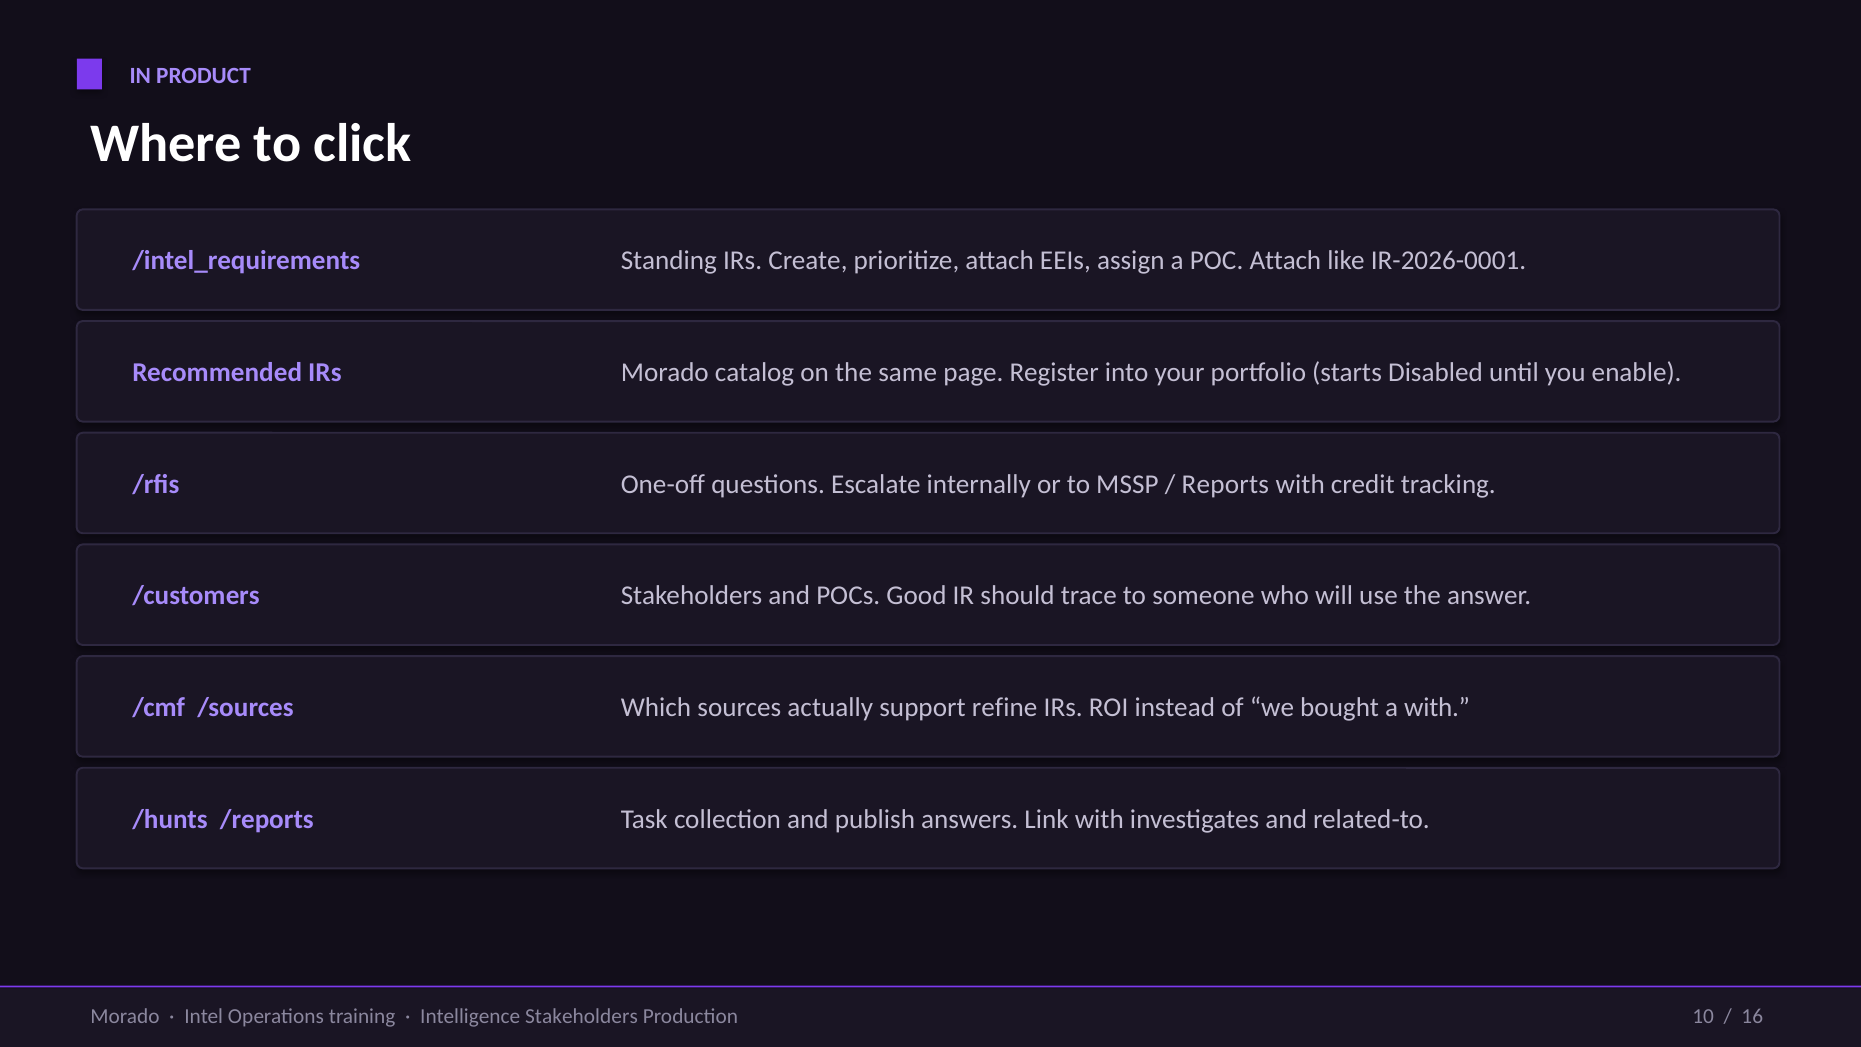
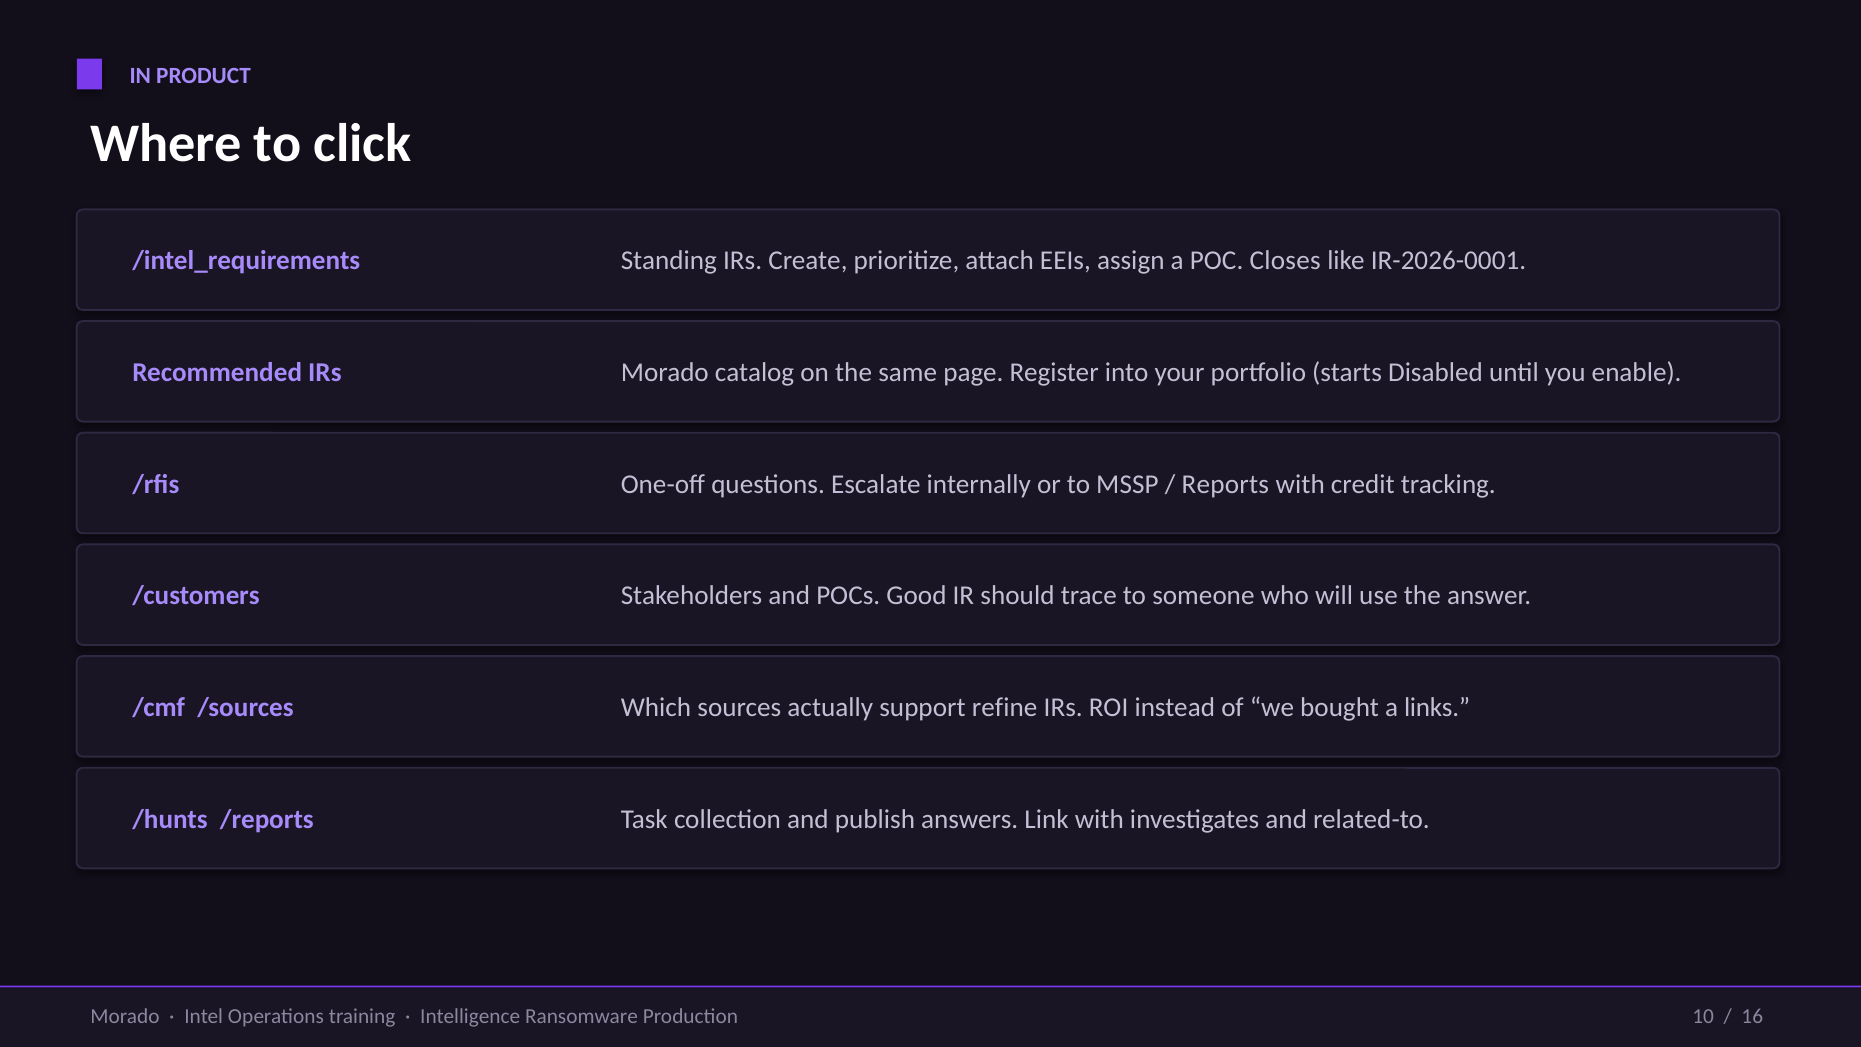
POC Attach: Attach -> Closes (1285, 261)
a with: with -> links (1437, 707)
Intelligence Stakeholders: Stakeholders -> Ransomware (581, 1016)
